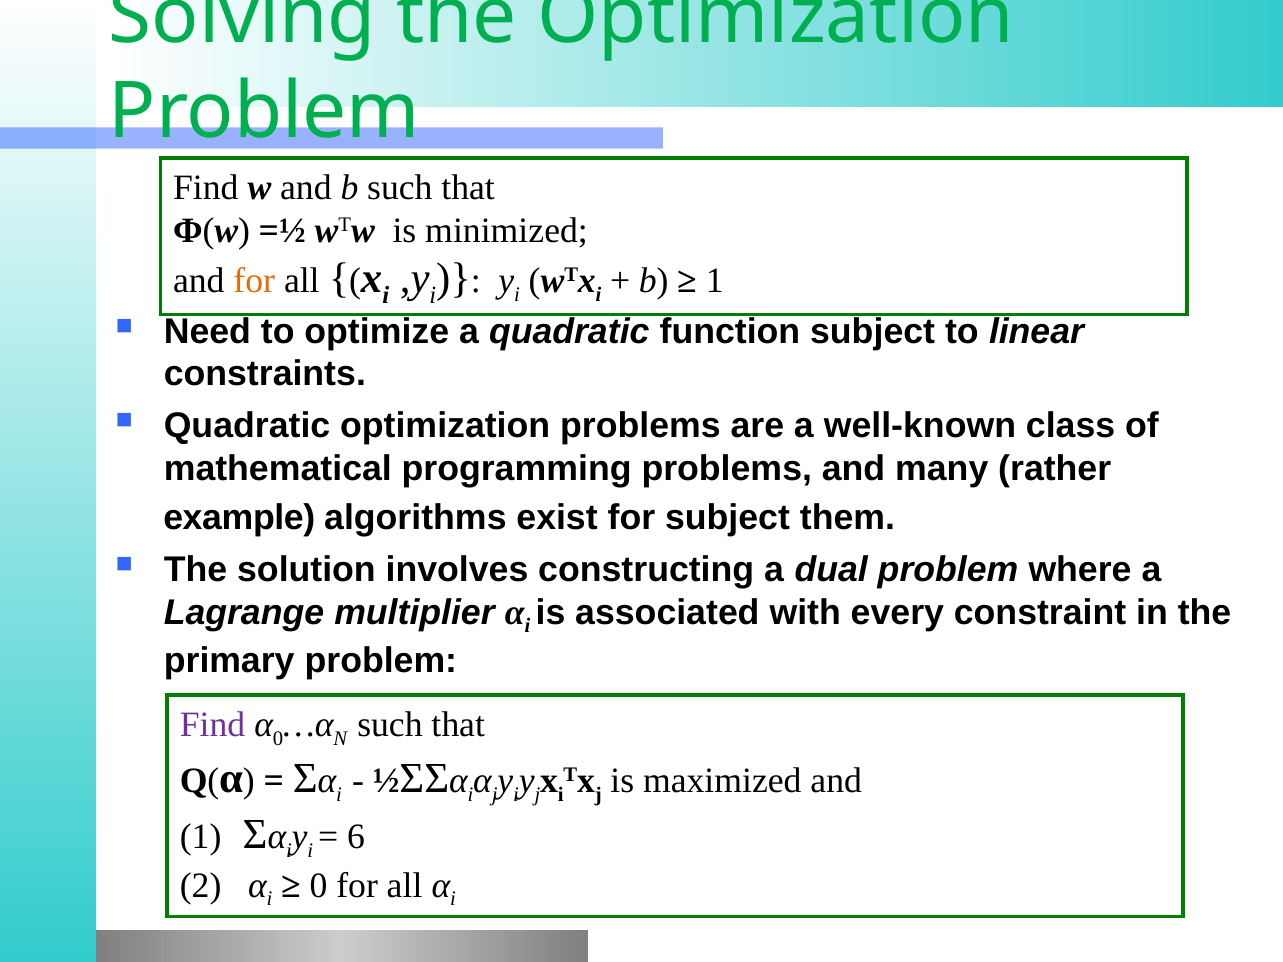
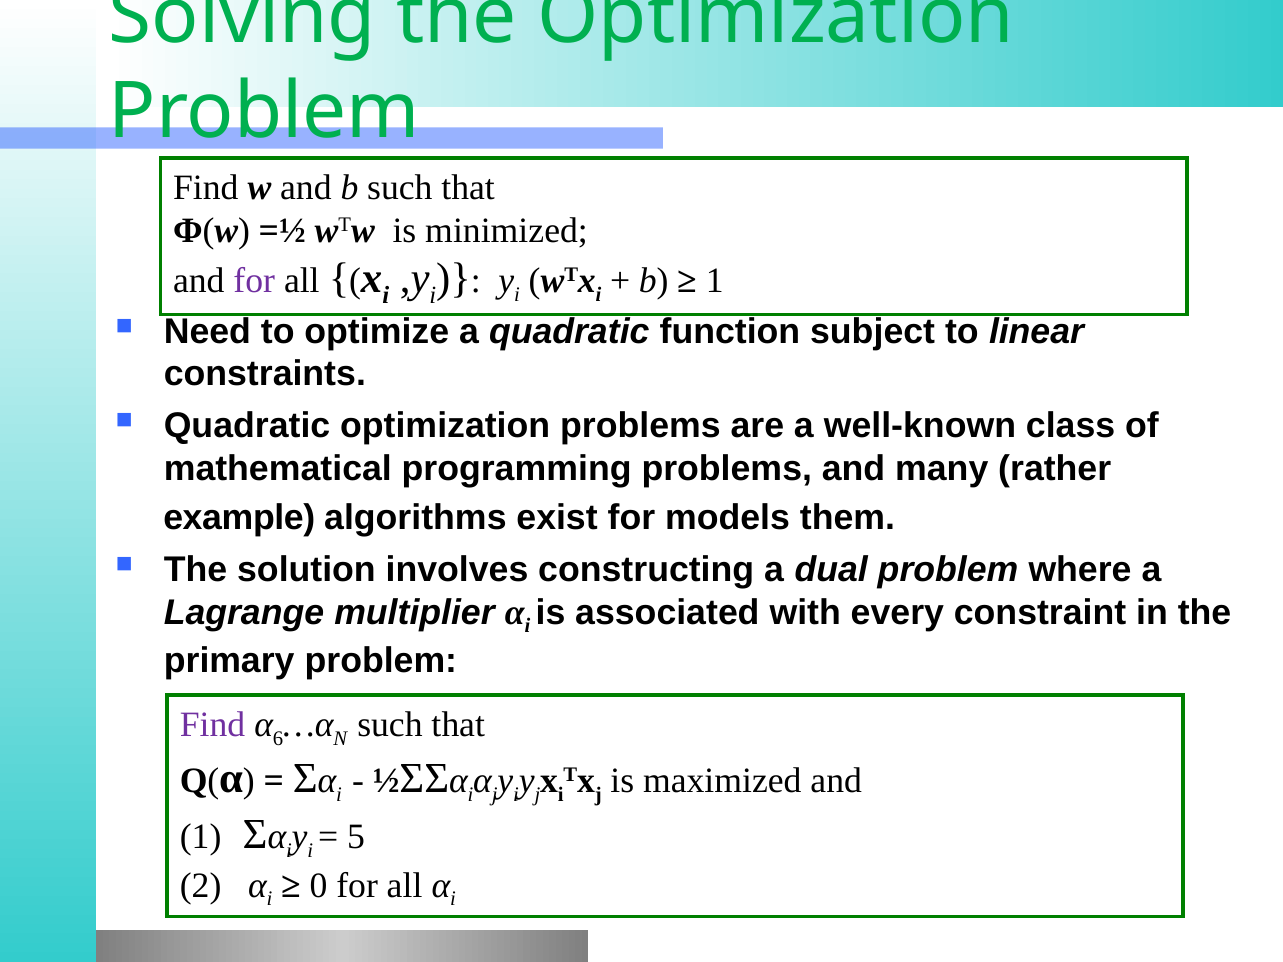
for colour: orange -> purple (254, 281)
for subject: subject -> models (728, 518)
0: 0 -> 6 (278, 739)
6: 6 -> 5 (356, 837)
